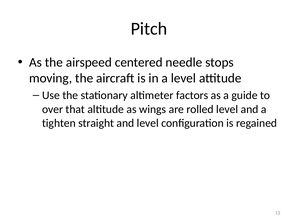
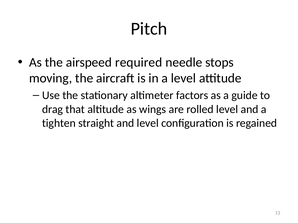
centered: centered -> required (139, 63)
over: over -> drag (53, 109)
